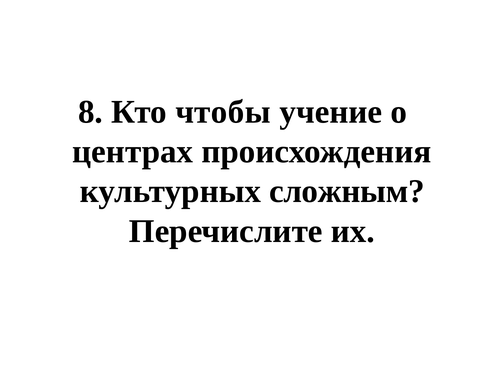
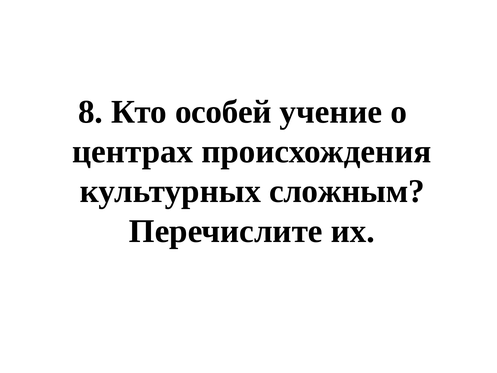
чтобы: чтобы -> особей (223, 112)
